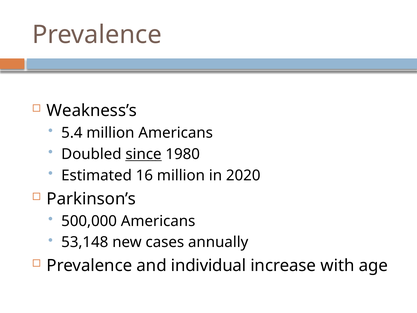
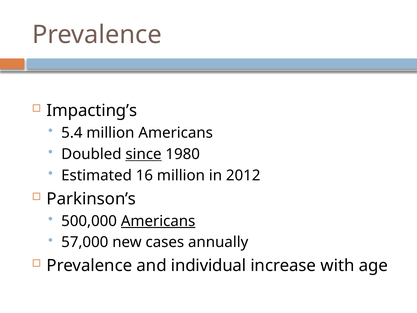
Weakness’s: Weakness’s -> Impacting’s (92, 111)
2020: 2020 -> 2012 (243, 175)
Americans underline: none -> present (158, 221)
53,148: 53,148 -> 57,000 (85, 242)
